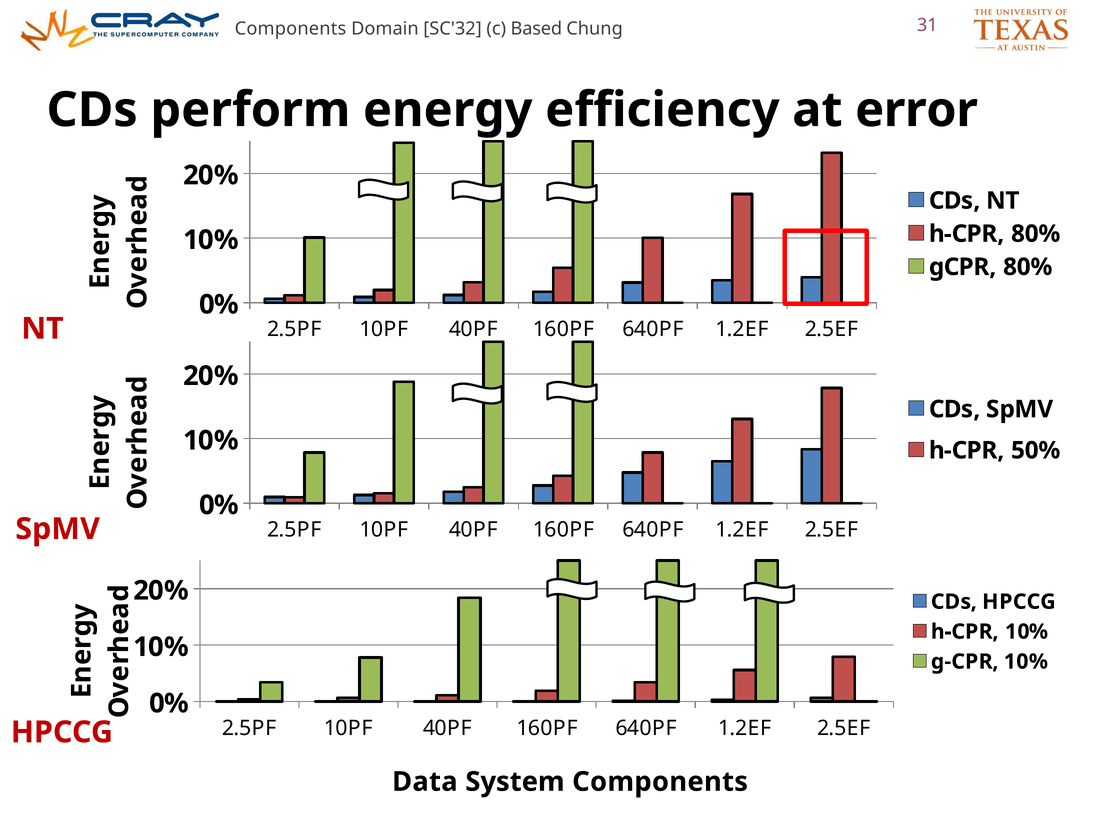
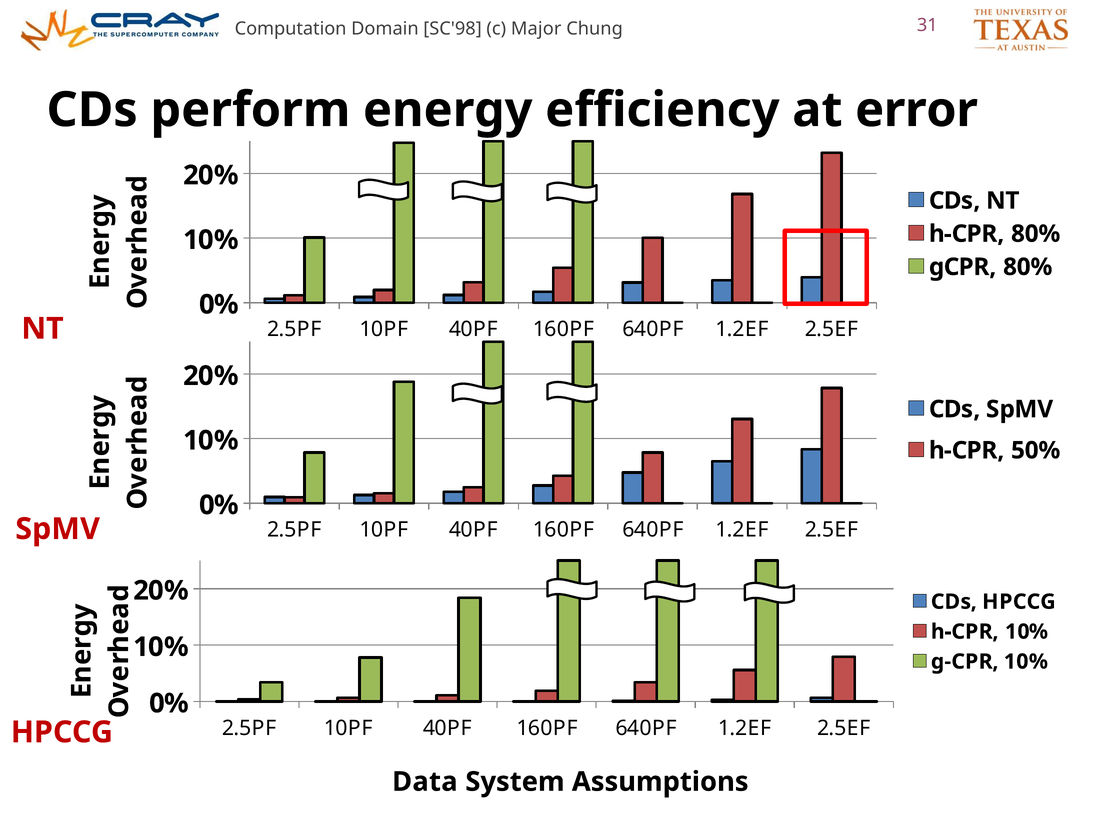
Components: Components -> Computation (291, 29)
SC'32: SC'32 -> SC'98 (453, 29)
Based: Based -> Major (536, 29)
System Components: Components -> Assumptions (660, 781)
